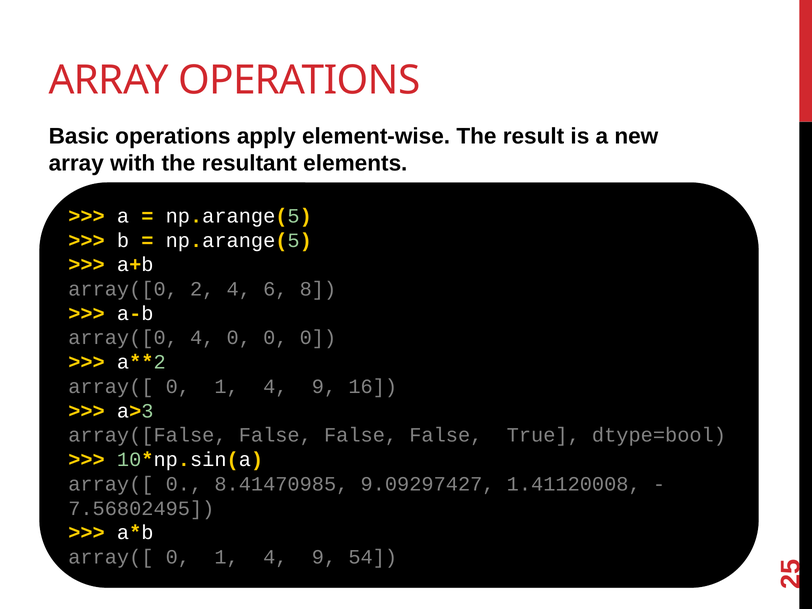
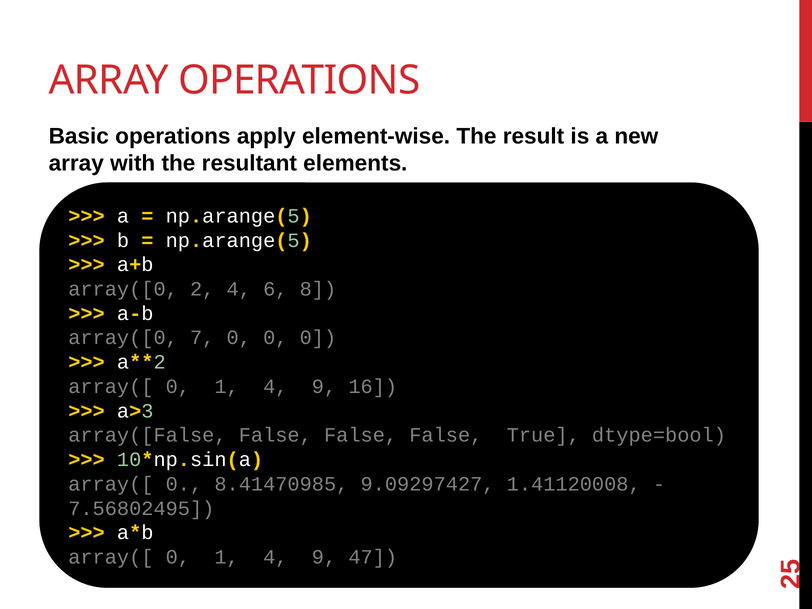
array([0 4: 4 -> 7 (202, 338)
54: 54 -> 47 (373, 557)
